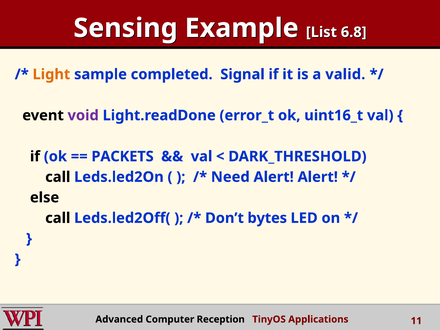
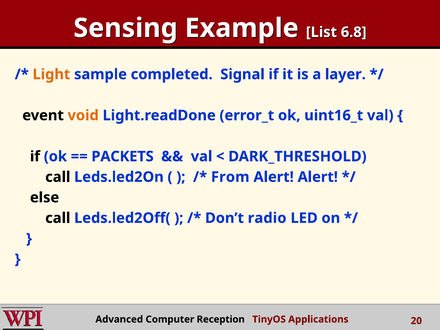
valid: valid -> layer (345, 74)
void colour: purple -> orange (83, 115)
Need: Need -> From (230, 177)
bytes: bytes -> radio (267, 218)
11: 11 -> 20 (416, 321)
